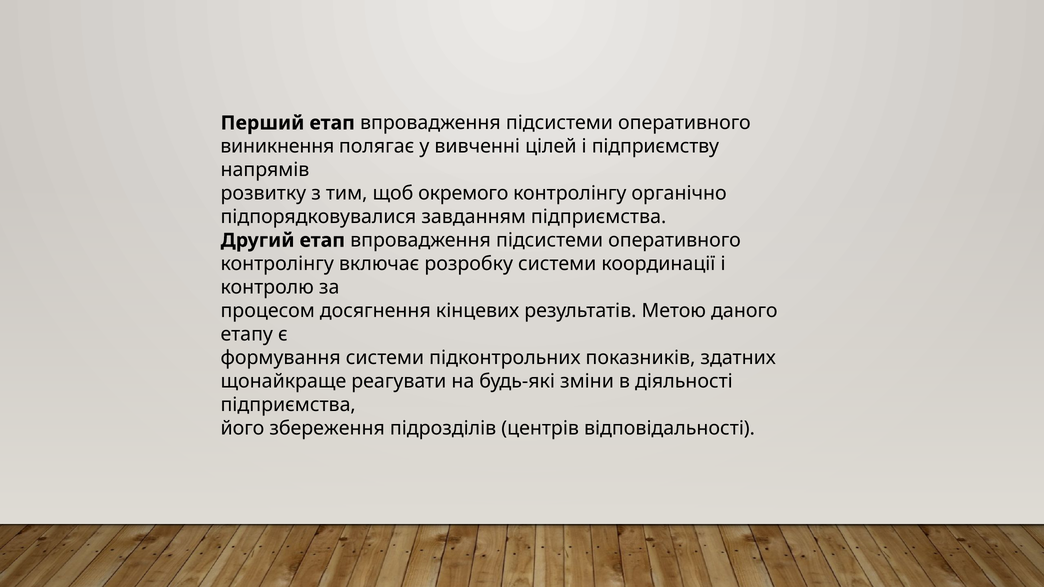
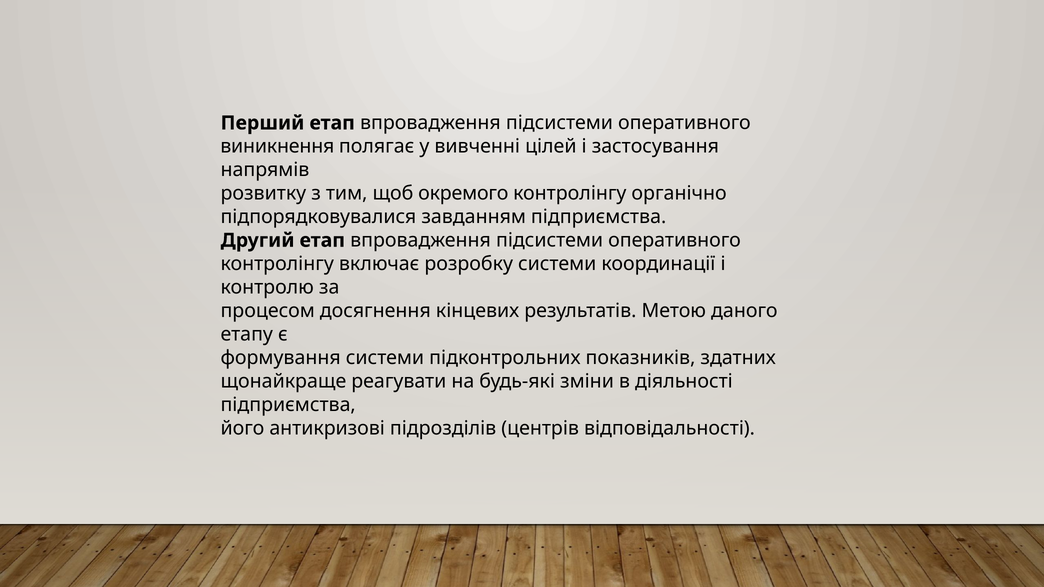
підприємству: підприємству -> застосування (655, 147)
збереження: збереження -> антикризові (327, 428)
